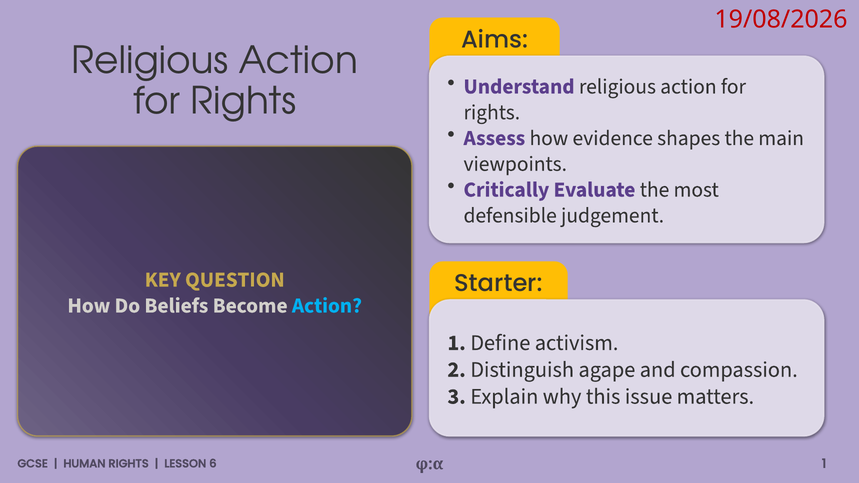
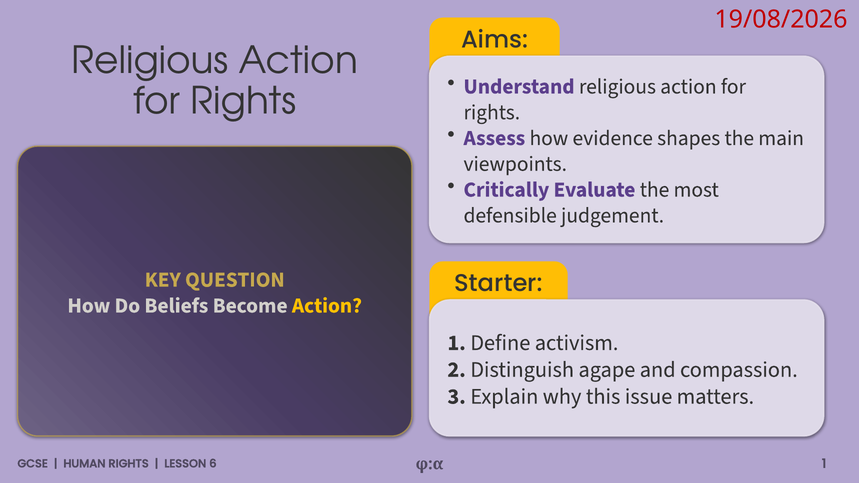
Action colour: light blue -> yellow (327, 306)
